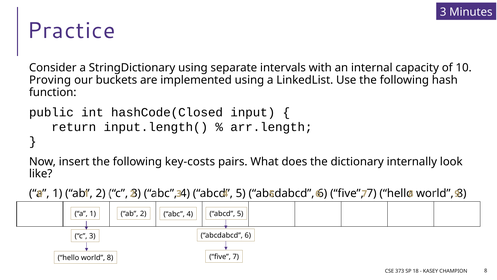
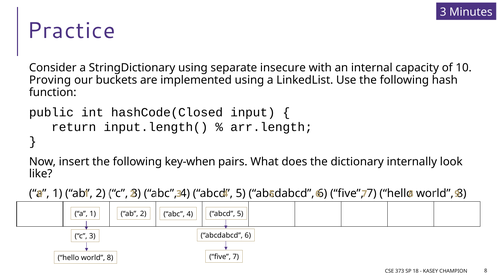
intervals: intervals -> insecure (283, 68)
key-costs: key-costs -> key-when (190, 161)
